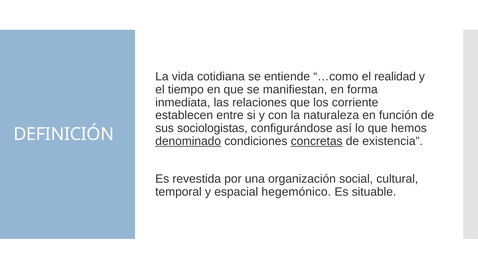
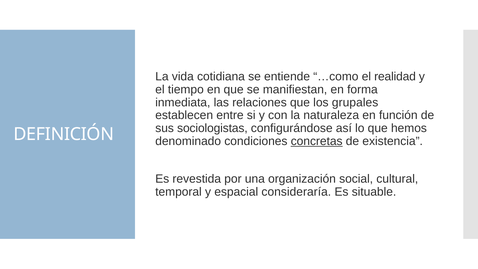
corriente: corriente -> grupales (355, 102)
denominado underline: present -> none (188, 141)
hegemónico: hegemónico -> consideraría (296, 192)
